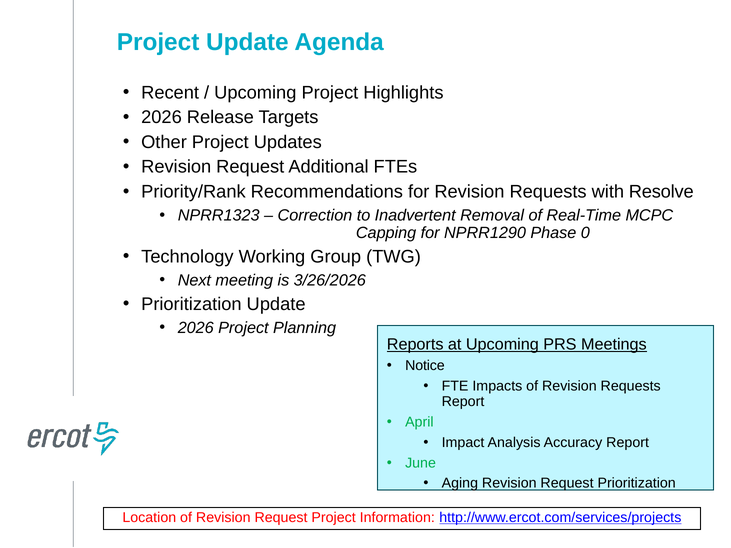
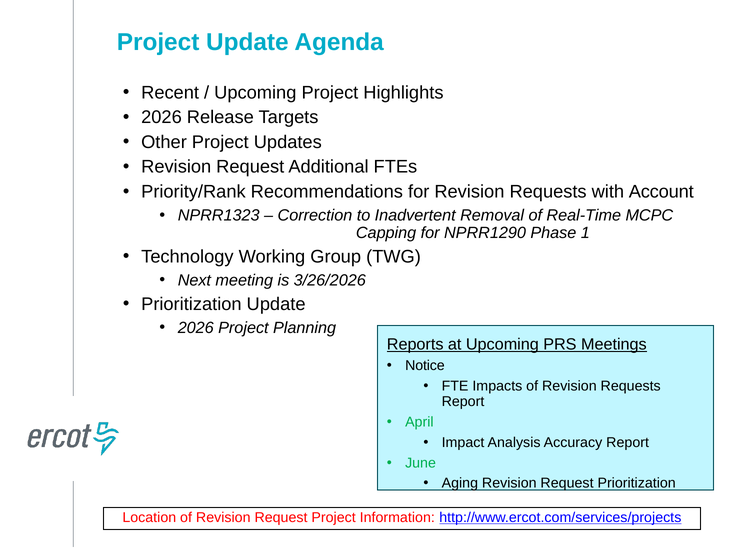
Resolve: Resolve -> Account (661, 192)
0: 0 -> 1 (585, 233)
